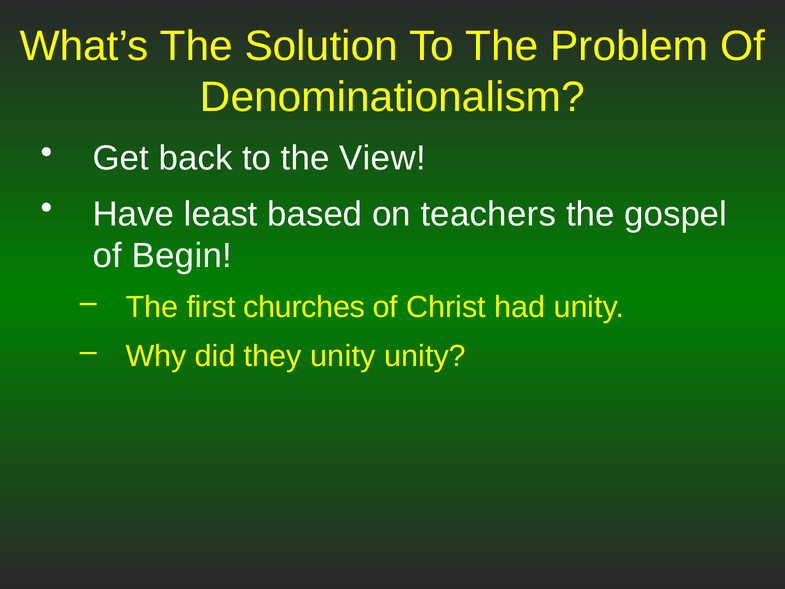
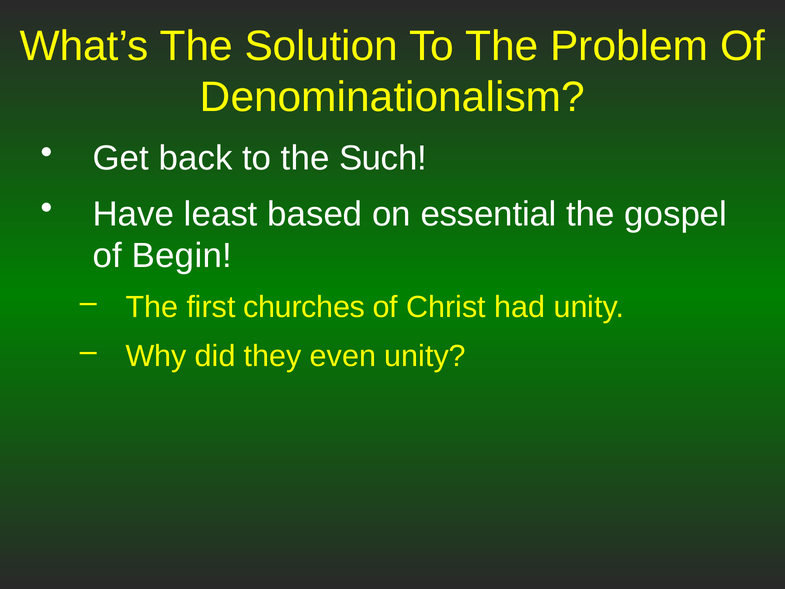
View: View -> Such (383, 158)
teachers: teachers -> essential (489, 214)
they unity: unity -> even (343, 356)
